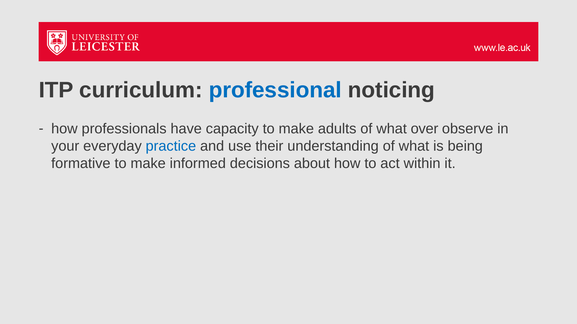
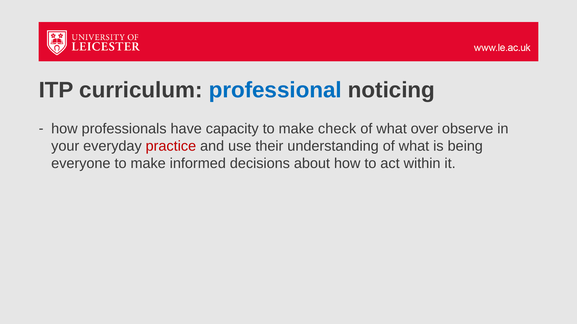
adults: adults -> check (337, 129)
practice colour: blue -> red (171, 146)
formative: formative -> everyone (81, 164)
